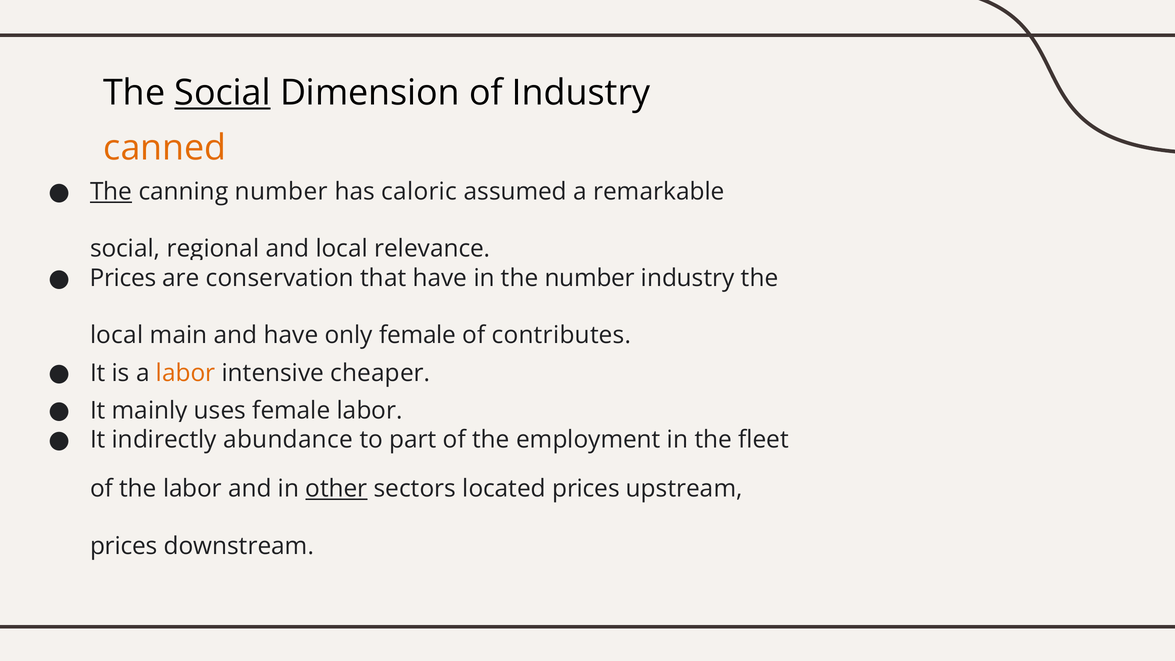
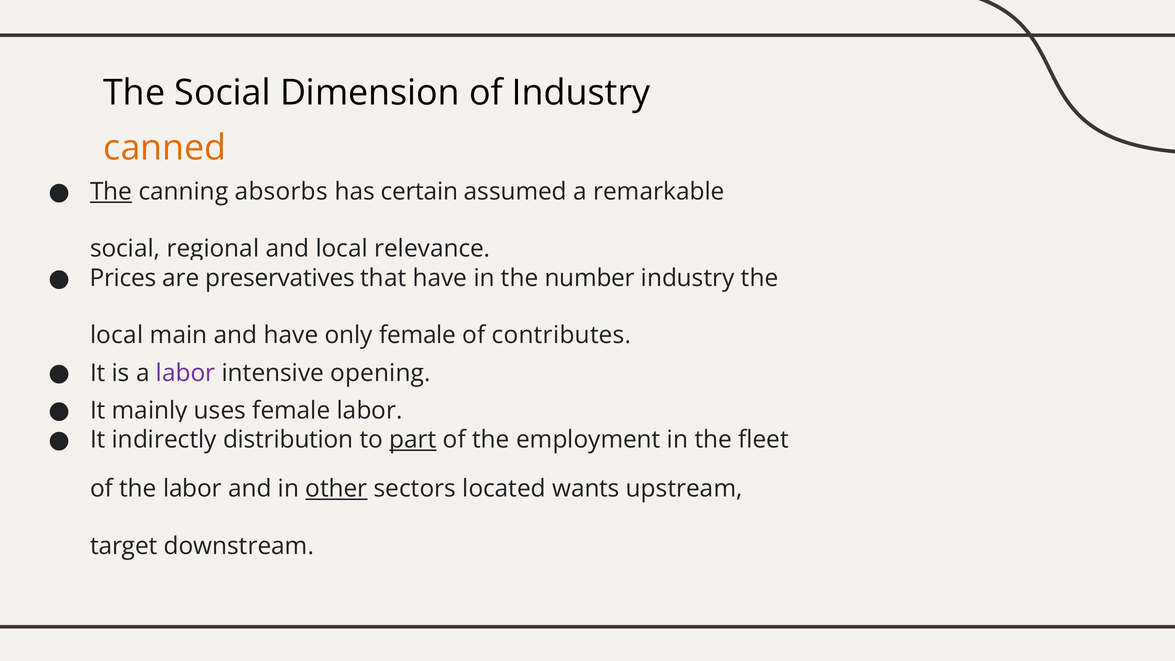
Social underline: present -> none (223, 93)
canning number: number -> absorbs (281, 192)
caloric: caloric -> certain (419, 192)
conservation: conservation -> preservatives (280, 278)
labor colour: orange -> purple (186, 373)
cheaper: cheaper -> opening (380, 373)
abundance: abundance -> distribution (288, 440)
part underline: none -> present (413, 440)
located prices: prices -> wants (586, 489)
prices: prices -> target (124, 546)
